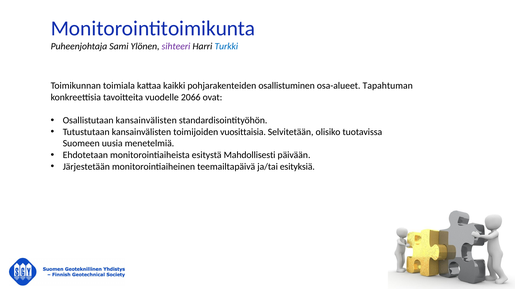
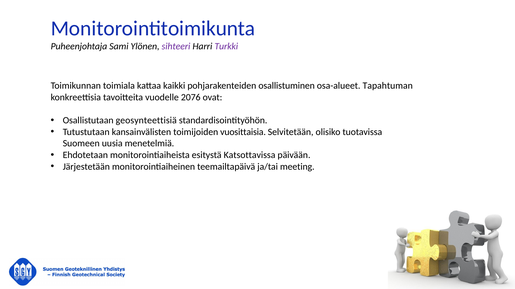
Turkki colour: blue -> purple (226, 46)
2066: 2066 -> 2076 (191, 97)
Osallistutaan kansainvälisten: kansainvälisten -> geosynteettisiä (146, 121)
Mahdollisesti: Mahdollisesti -> Katsottavissa (250, 155)
esityksiä: esityksiä -> meeting (297, 167)
